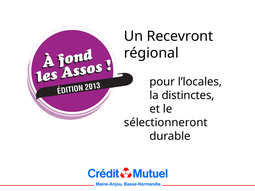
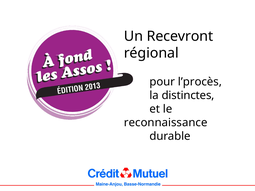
l’locales: l’locales -> l’procès (200, 82)
sélectionneront: sélectionneront -> reconnaissance (166, 123)
